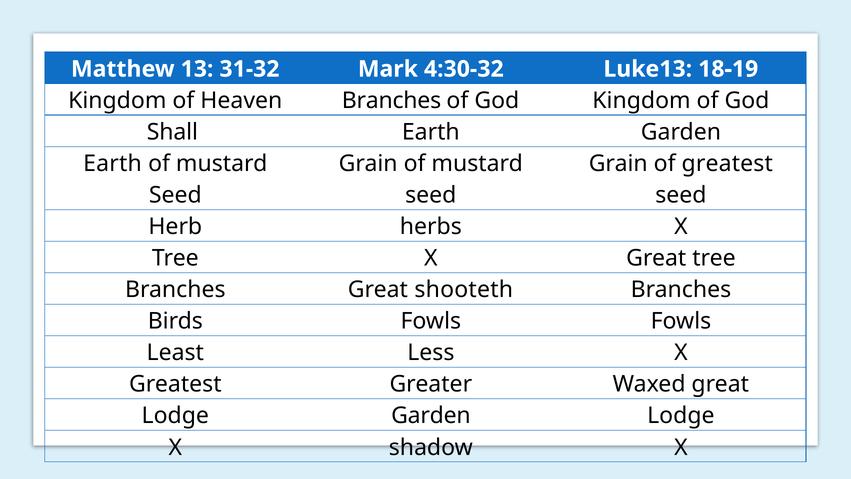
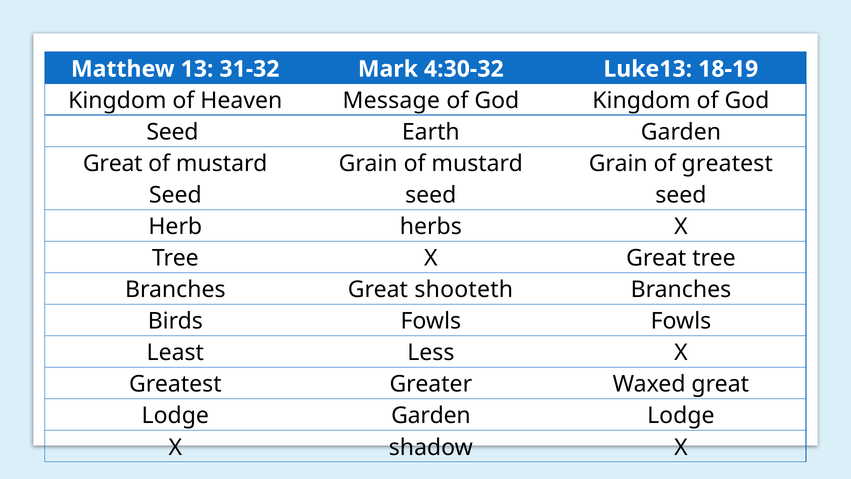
Heaven Branches: Branches -> Message (391, 101)
Shall: Shall -> Seed (172, 132)
Earth: Earth -> Great (113, 164)
